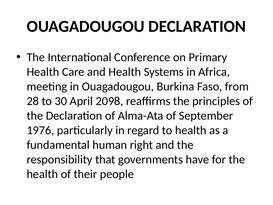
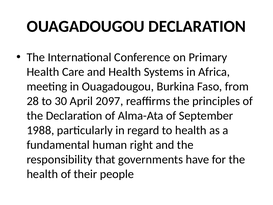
2098: 2098 -> 2097 (110, 101)
1976: 1976 -> 1988 (40, 130)
